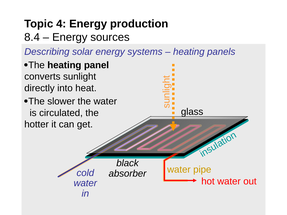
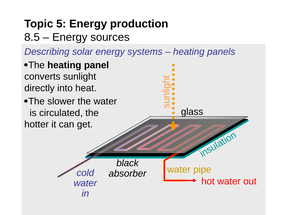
4: 4 -> 5 (61, 24)
8.4: 8.4 -> 8.5 (32, 37)
